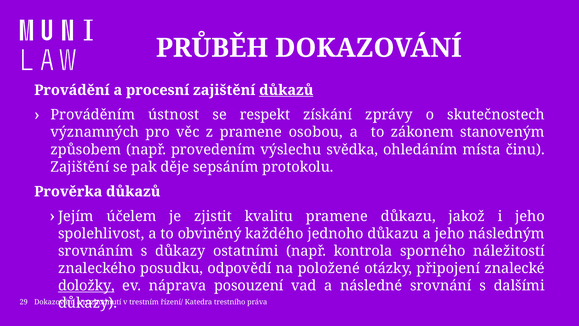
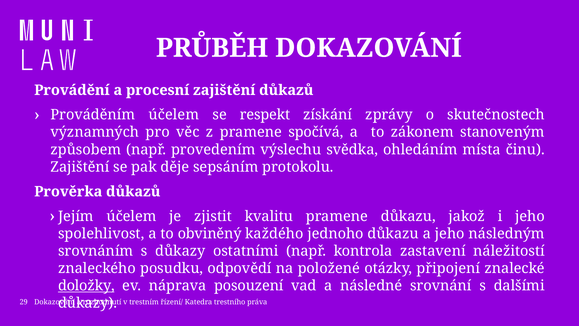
důkazů underline: present -> none (286, 90)
Prováděním ústnost: ústnost -> účelem (174, 115)
osobou: osobou -> spočívá (316, 132)
sporného: sporného -> zastavení (433, 251)
